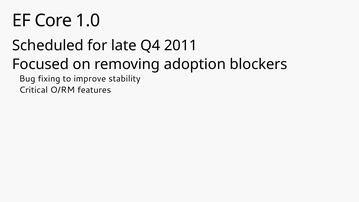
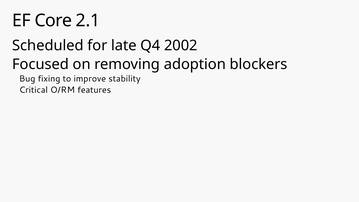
1.0: 1.0 -> 2.1 (88, 21)
2011: 2011 -> 2002 (181, 45)
